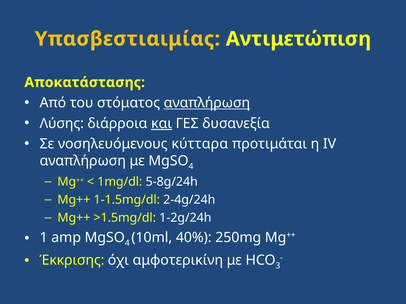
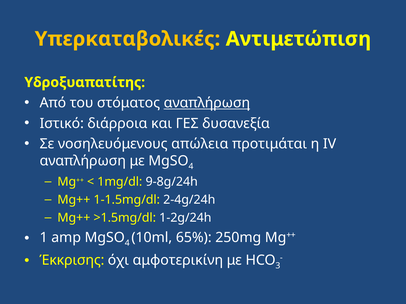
Υπασβεστιαιμίας: Υπασβεστιαιμίας -> Υπερκαταβολικές (127, 39)
Αποκατάστασης: Αποκατάστασης -> Υδροξυαπατίτης (85, 83)
Λύσης: Λύσης -> Ιστικό (62, 124)
και underline: present -> none (162, 124)
κύτταρα: κύτταρα -> απώλεια (200, 144)
5-8g/24h: 5-8g/24h -> 9-8g/24h (172, 182)
40%: 40% -> 65% (194, 238)
